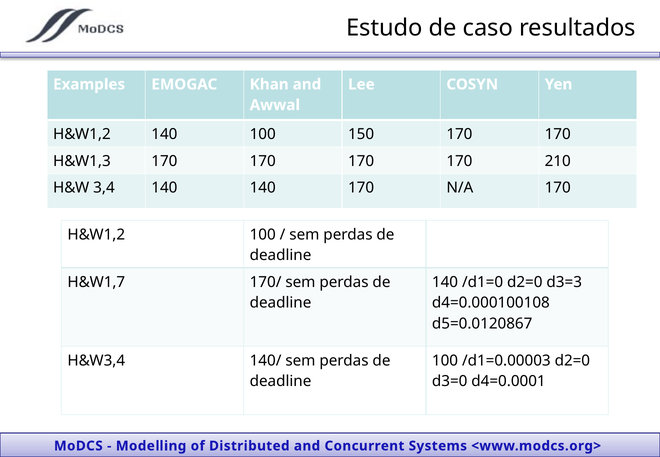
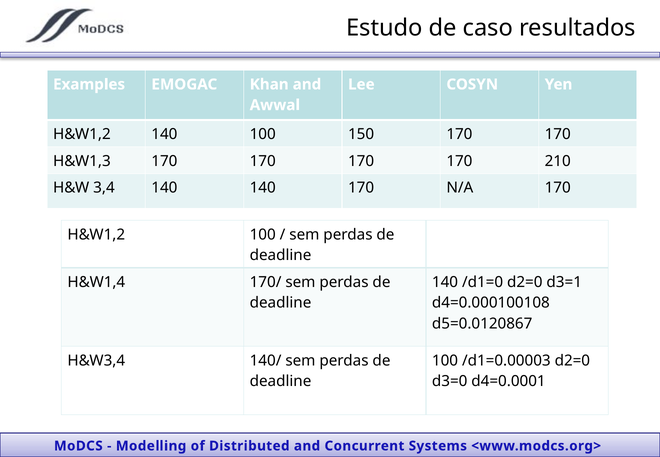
H&W1,7: H&W1,7 -> H&W1,4 (96, 282)
d3=3: d3=3 -> d3=1 (564, 282)
